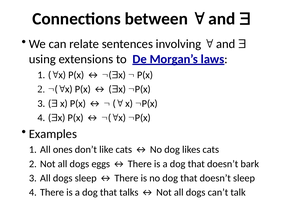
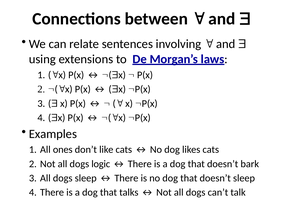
eggs: eggs -> logic (101, 164)
